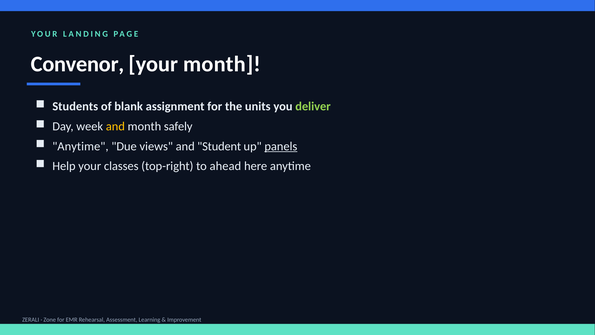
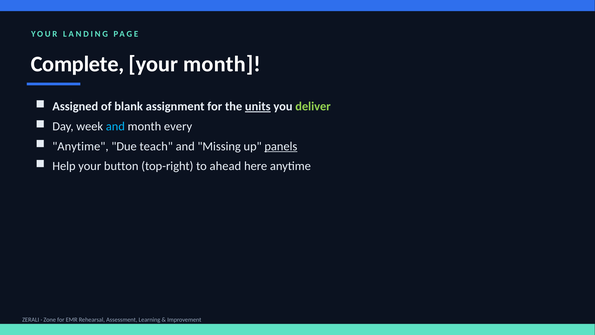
Convenor: Convenor -> Complete (77, 64)
Students: Students -> Assigned (75, 106)
units underline: none -> present (258, 106)
and colour: yellow -> light blue (115, 126)
safely: safely -> every (178, 126)
views: views -> teach (156, 146)
Student: Student -> Missing (219, 146)
classes: classes -> button (121, 166)
